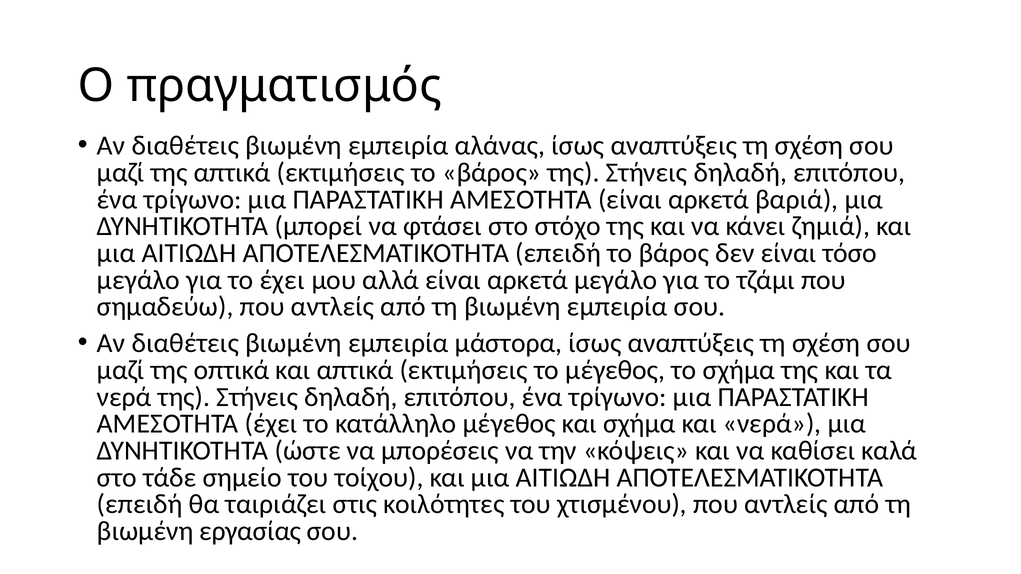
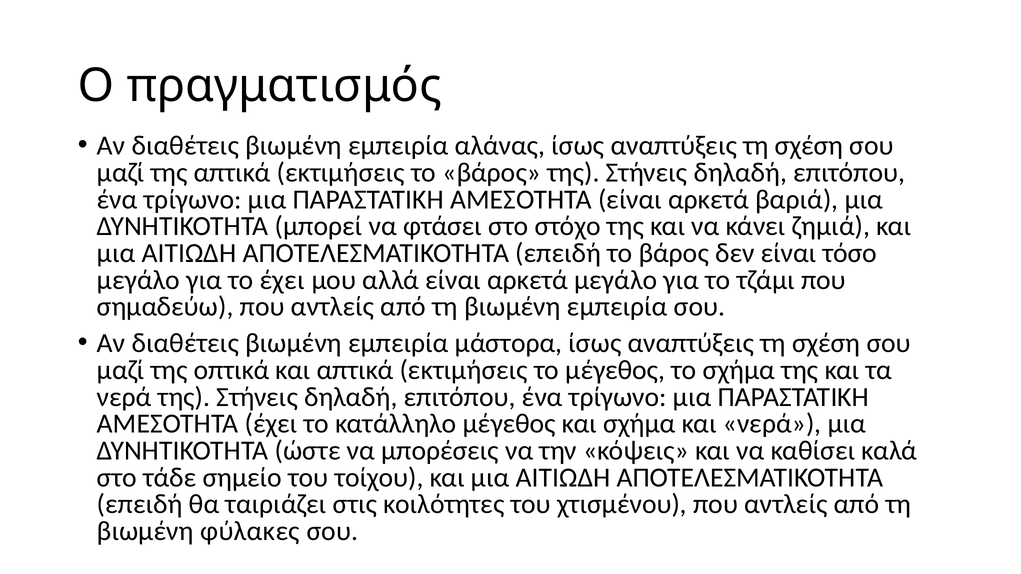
εργασίας: εργασίας -> φύλακες (250, 531)
